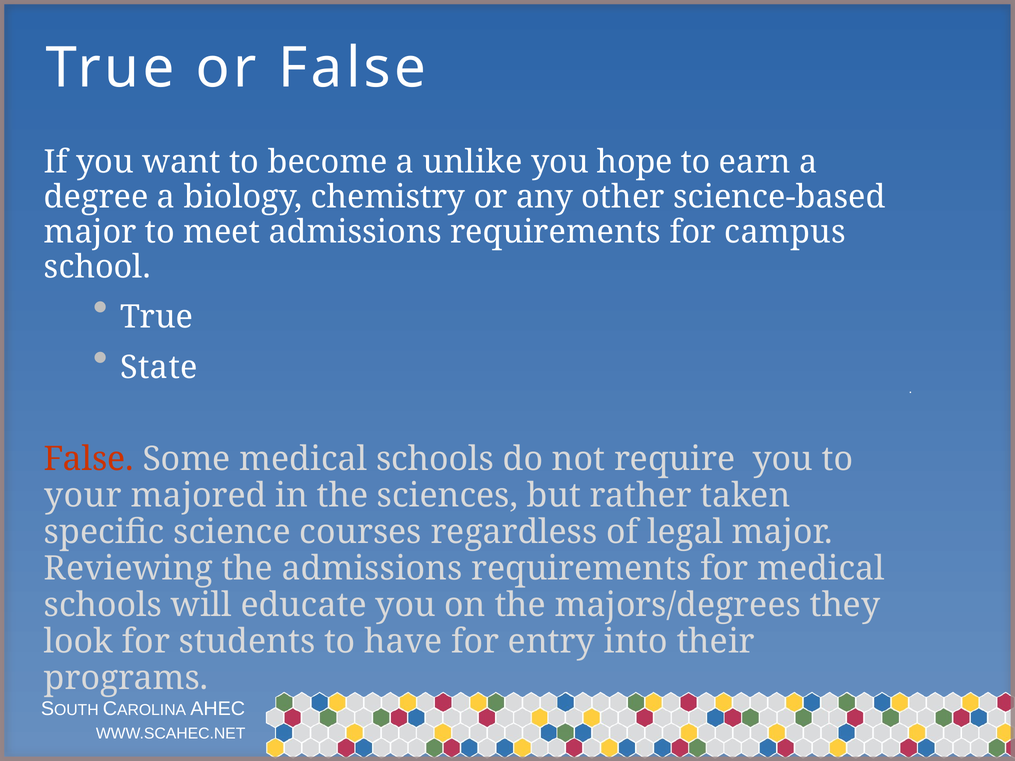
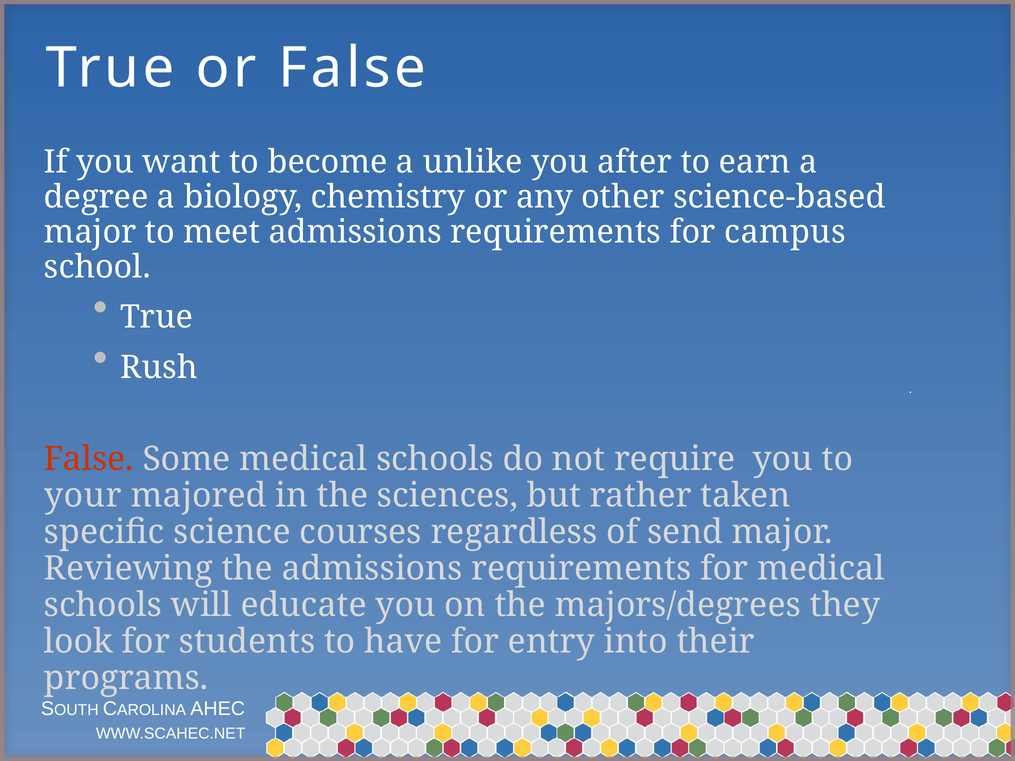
hope: hope -> after (635, 162)
State: State -> Rush (159, 368)
legal: legal -> send (685, 532)
